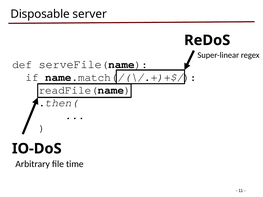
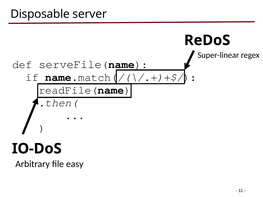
time: time -> easy (75, 164)
